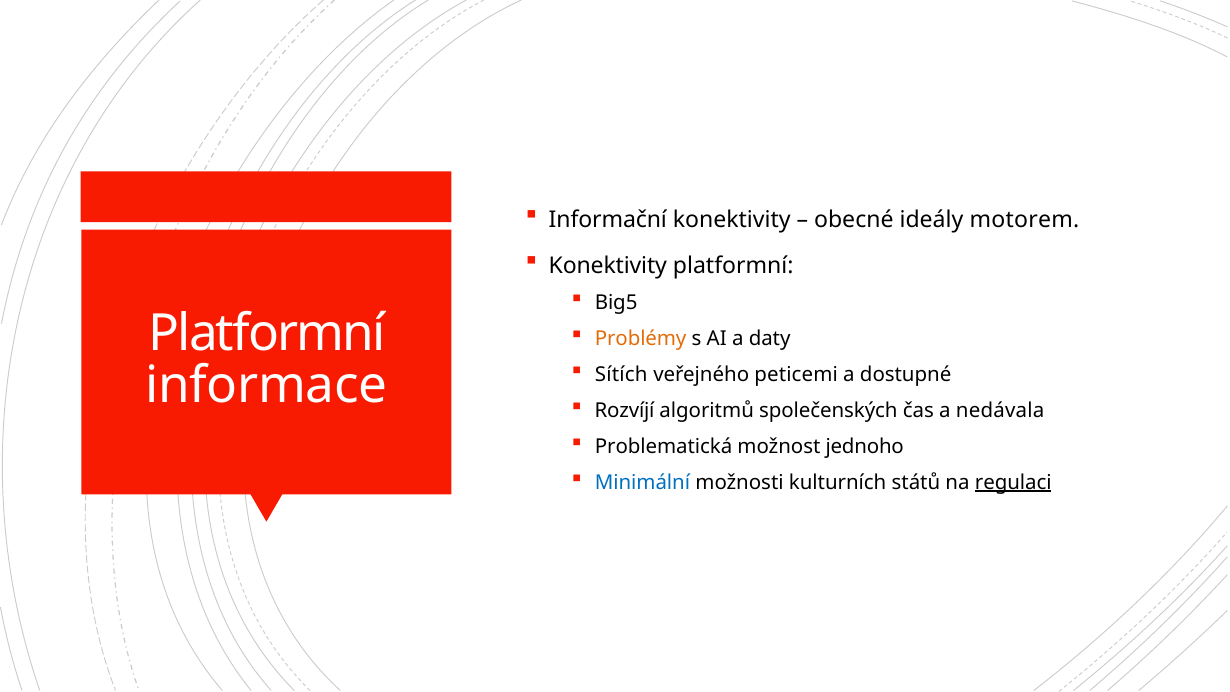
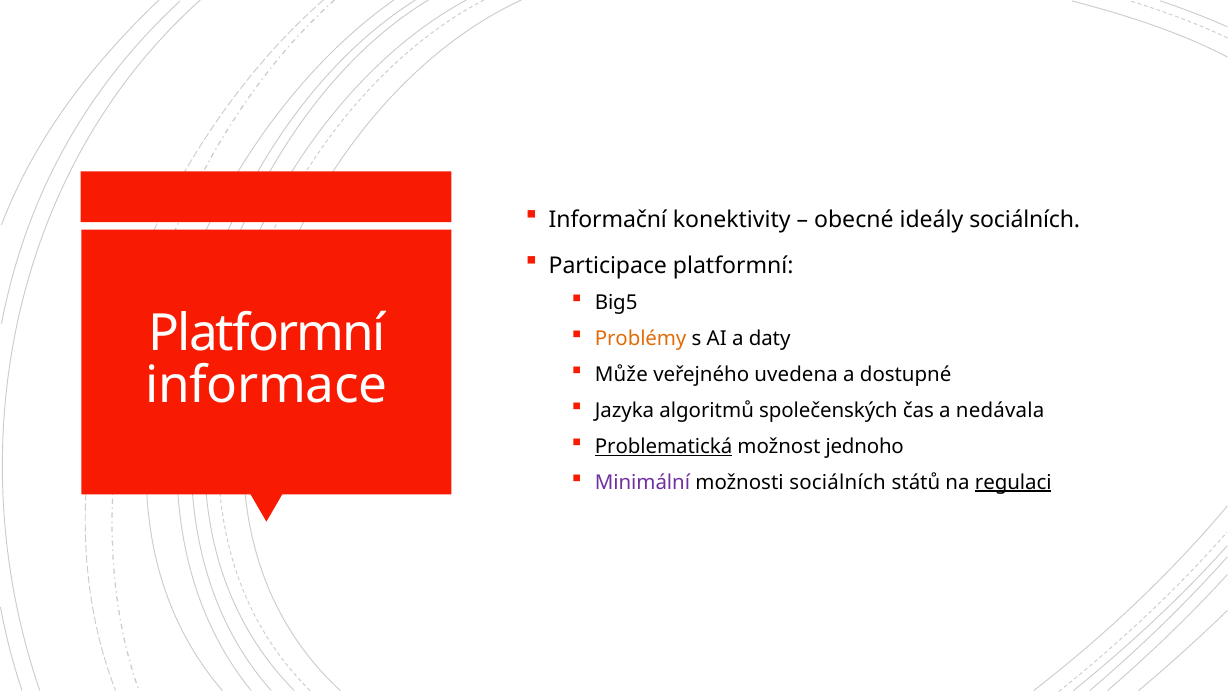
ideály motorem: motorem -> sociálních (1025, 219)
Konektivity: Konektivity -> Participace (608, 266)
Sítích: Sítích -> Může (621, 375)
peticemi: peticemi -> uvedena (796, 375)
Rozvíjí: Rozvíjí -> Jazyka (625, 410)
Problematická underline: none -> present (664, 446)
Minimální colour: blue -> purple (642, 482)
možnosti kulturních: kulturních -> sociálních (838, 482)
